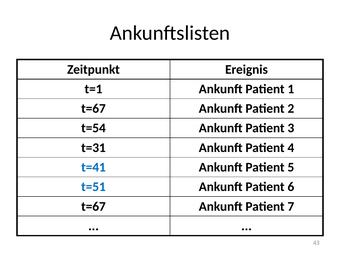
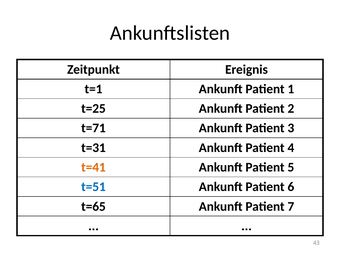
t=67: t=67 -> t=25 (93, 109)
t=54: t=54 -> t=71 (93, 128)
t=41 colour: blue -> orange (93, 167)
t=67: t=67 -> t=65 (93, 206)
